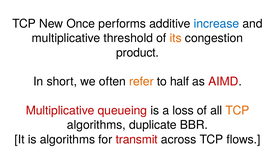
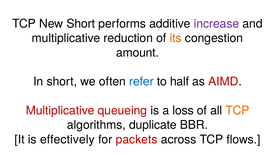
New Once: Once -> Short (81, 24)
increase colour: blue -> purple (216, 24)
threshold: threshold -> reduction (128, 38)
product: product -> amount (138, 53)
refer colour: orange -> blue (141, 81)
is algorithms: algorithms -> effectively (67, 139)
transmit: transmit -> packets (137, 139)
